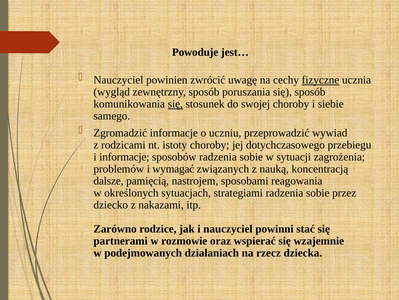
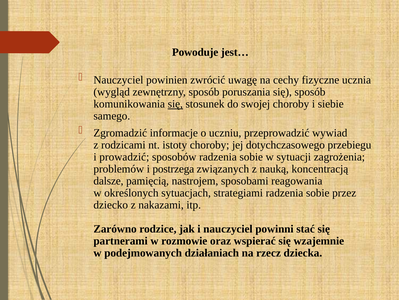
fizyczne underline: present -> none (320, 80)
i informacje: informacje -> prowadzić (124, 157)
wymagać: wymagać -> postrzega (173, 169)
